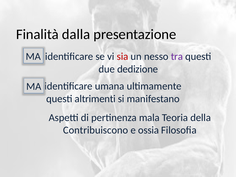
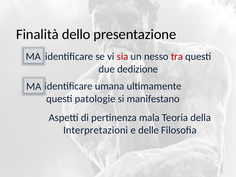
dalla: dalla -> dello (76, 34)
tra colour: purple -> red (177, 56)
altrimenti: altrimenti -> patologie (95, 99)
Contribuiscono: Contribuiscono -> Interpretazioni (96, 130)
ossia: ossia -> delle (149, 130)
